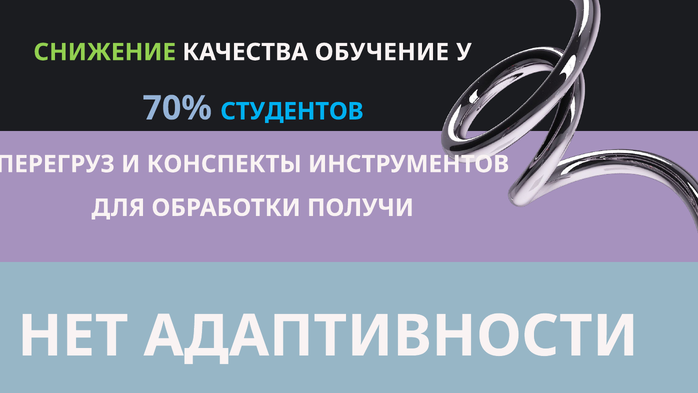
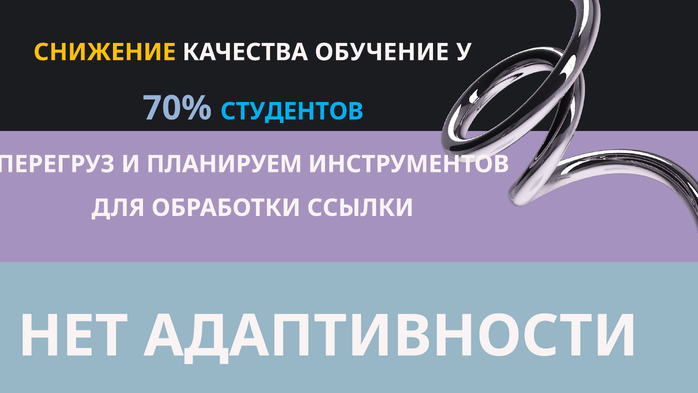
СНИЖЕНИЕ colour: light green -> yellow (105, 52)
КОНСПЕКТЫ: КОНСПЕКТЫ -> ПЛАНИРУЕМ (224, 164)
ПОЛУЧИ: ПОЛУЧИ -> ССЫЛКИ (360, 208)
